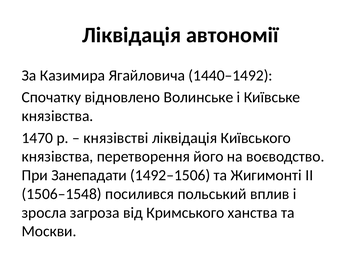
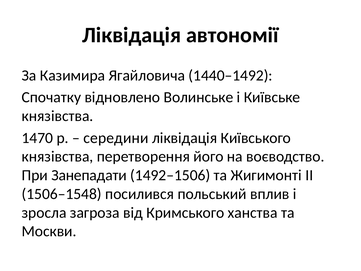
князівстві: князівстві -> середини (116, 138)
